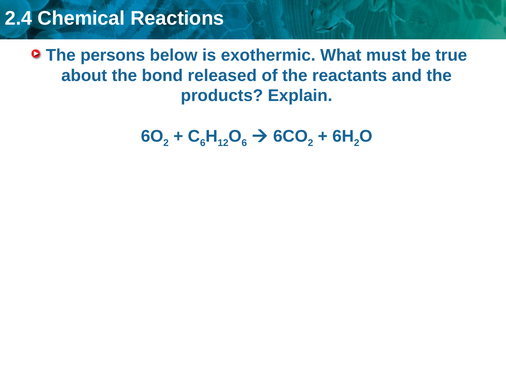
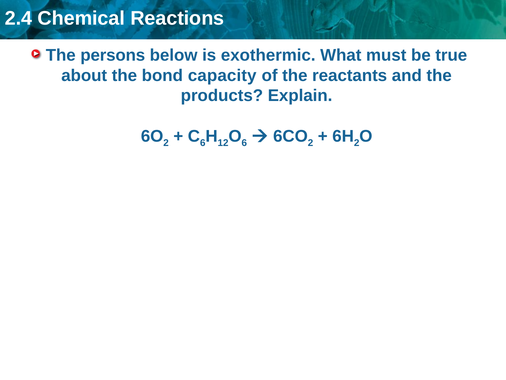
released: released -> capacity (222, 75)
